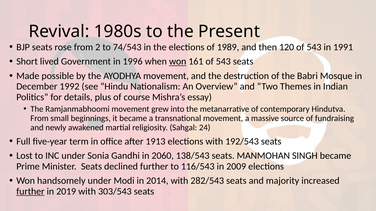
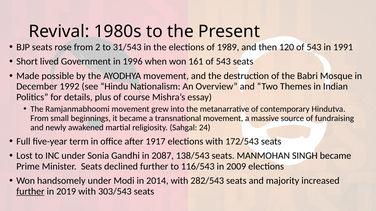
74/543: 74/543 -> 31/543 (127, 47)
won underline: present -> none (178, 62)
1913: 1913 -> 1917 (156, 142)
192/543: 192/543 -> 172/543 (242, 142)
2060: 2060 -> 2087 (163, 156)
